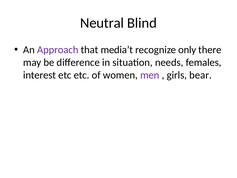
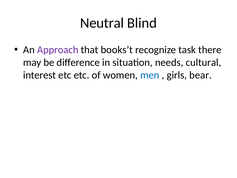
media’t: media’t -> books’t (117, 50)
only: only -> task (187, 50)
females: females -> cultural (203, 62)
men colour: purple -> blue (150, 75)
